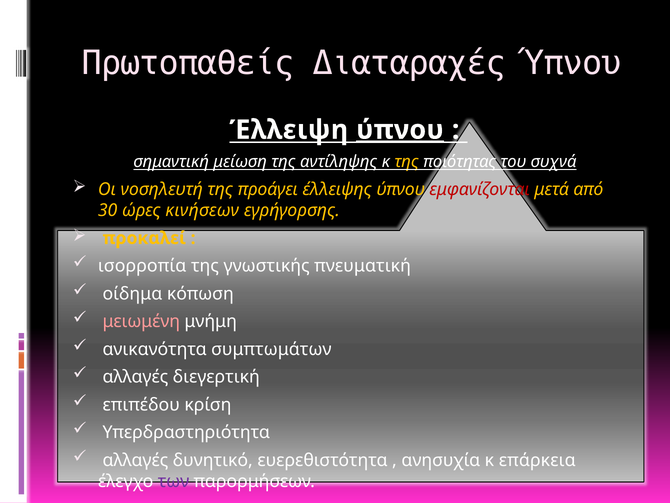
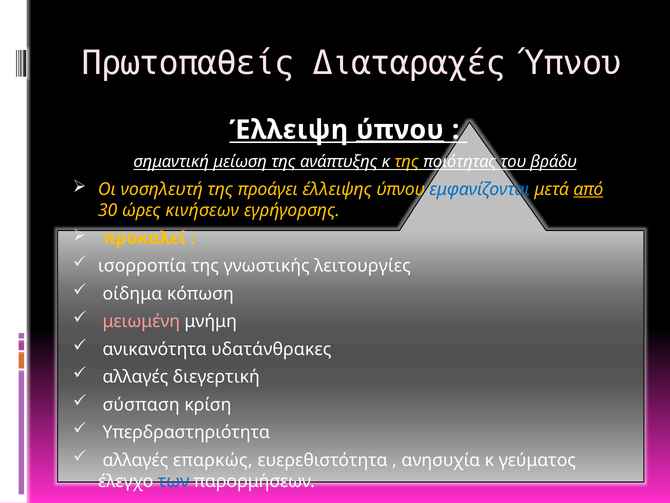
αντίληψης: αντίληψης -> ανάπτυξης (339, 162)
συχνά: συχνά -> βράδυ (554, 162)
εμφανίζονται colour: red -> blue (480, 189)
από underline: none -> present (588, 189)
πνευματική: πνευματική -> λειτουργίες (363, 266)
συμπτωμάτων: συμπτωμάτων -> υδατάνθρακες (271, 349)
επιπέδου: επιπέδου -> σύσπαση (141, 404)
δυνητικό: δυνητικό -> επαρκώς (213, 460)
επάρκεια: επάρκεια -> γεύματος (537, 460)
των colour: purple -> blue (174, 481)
